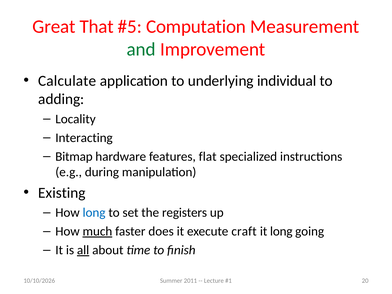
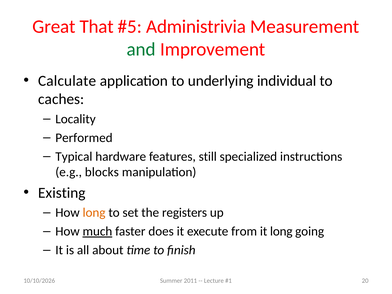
Computation: Computation -> Administrivia (196, 26)
adding: adding -> caches (61, 99)
Interacting: Interacting -> Performed (84, 138)
Bitmap: Bitmap -> Typical (74, 156)
flat: flat -> still (208, 156)
during: during -> blocks (102, 172)
long colour: blue -> orange (94, 213)
craft: craft -> from (244, 231)
all underline: present -> none (83, 250)
